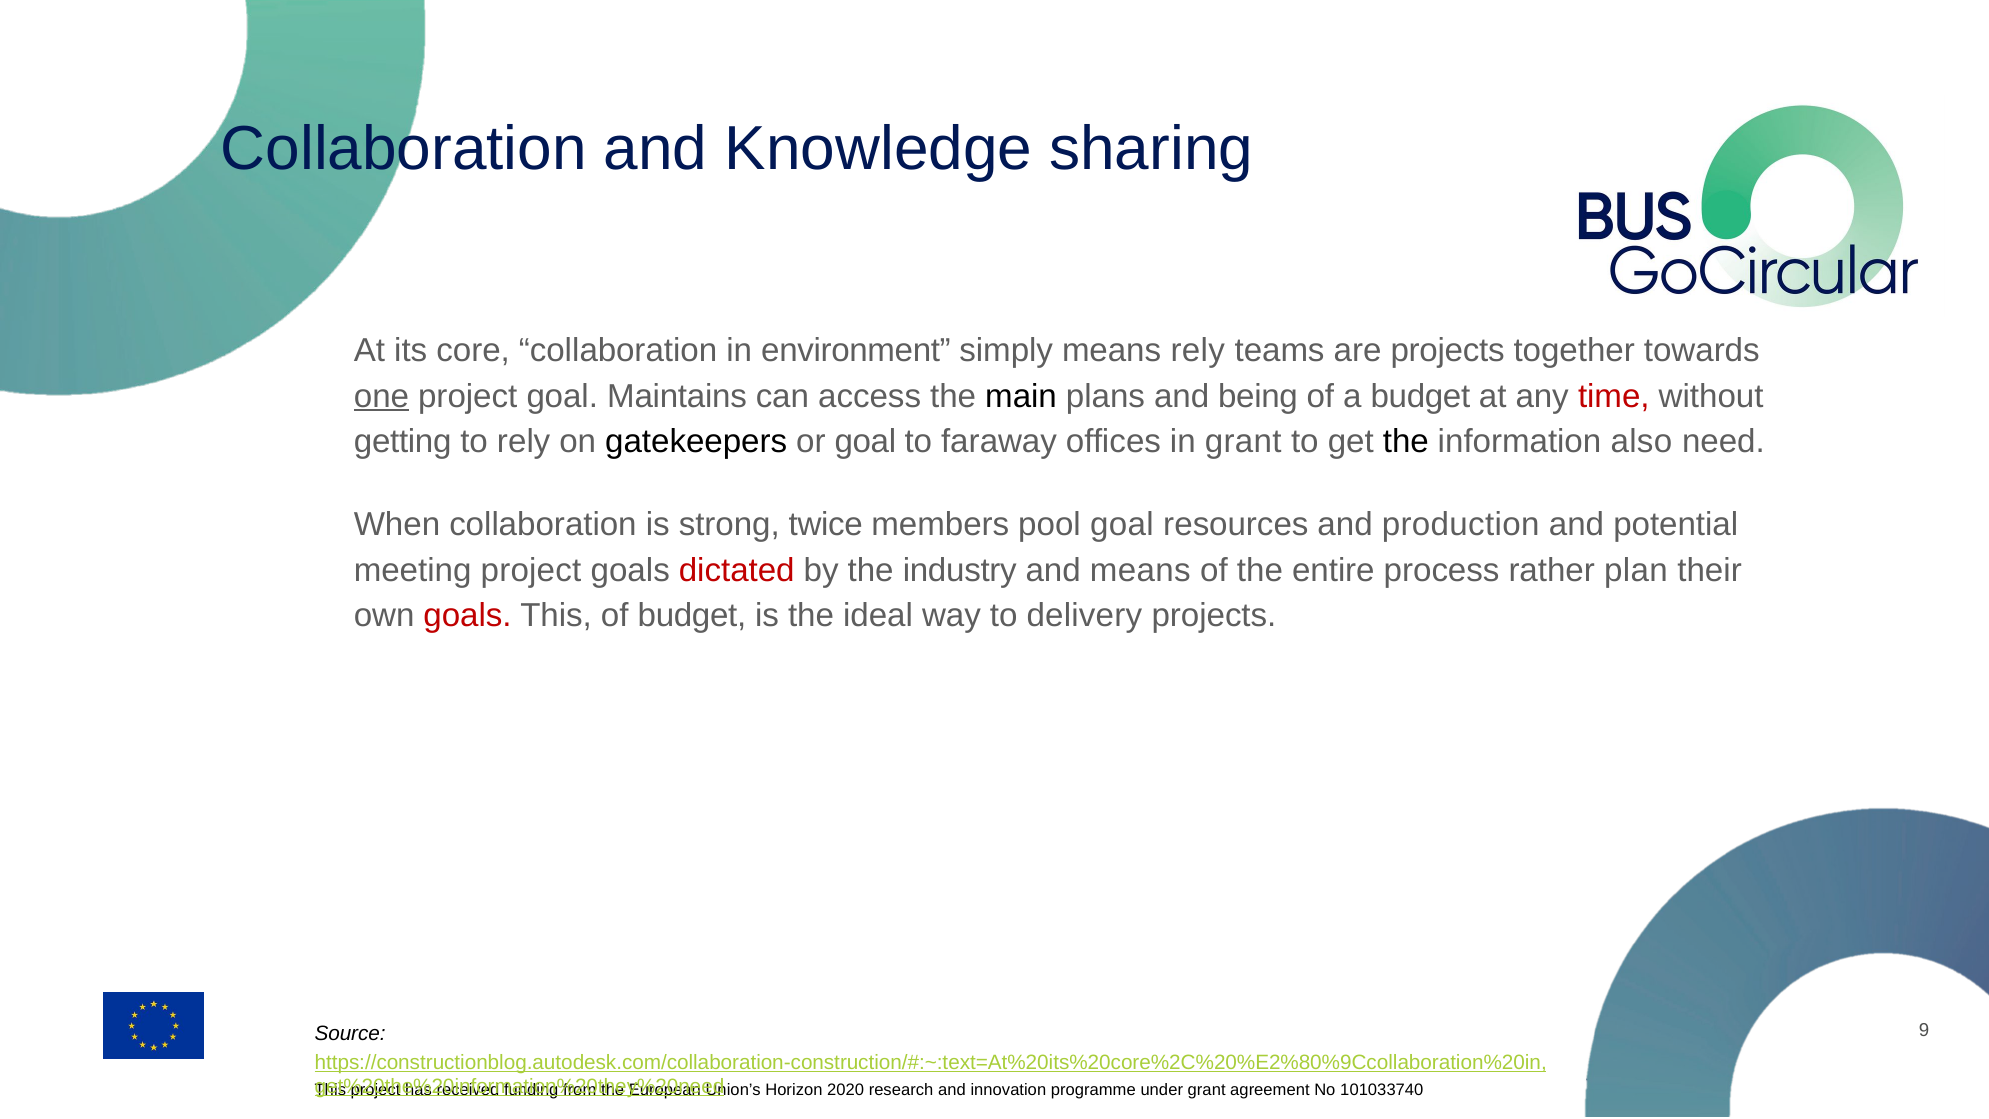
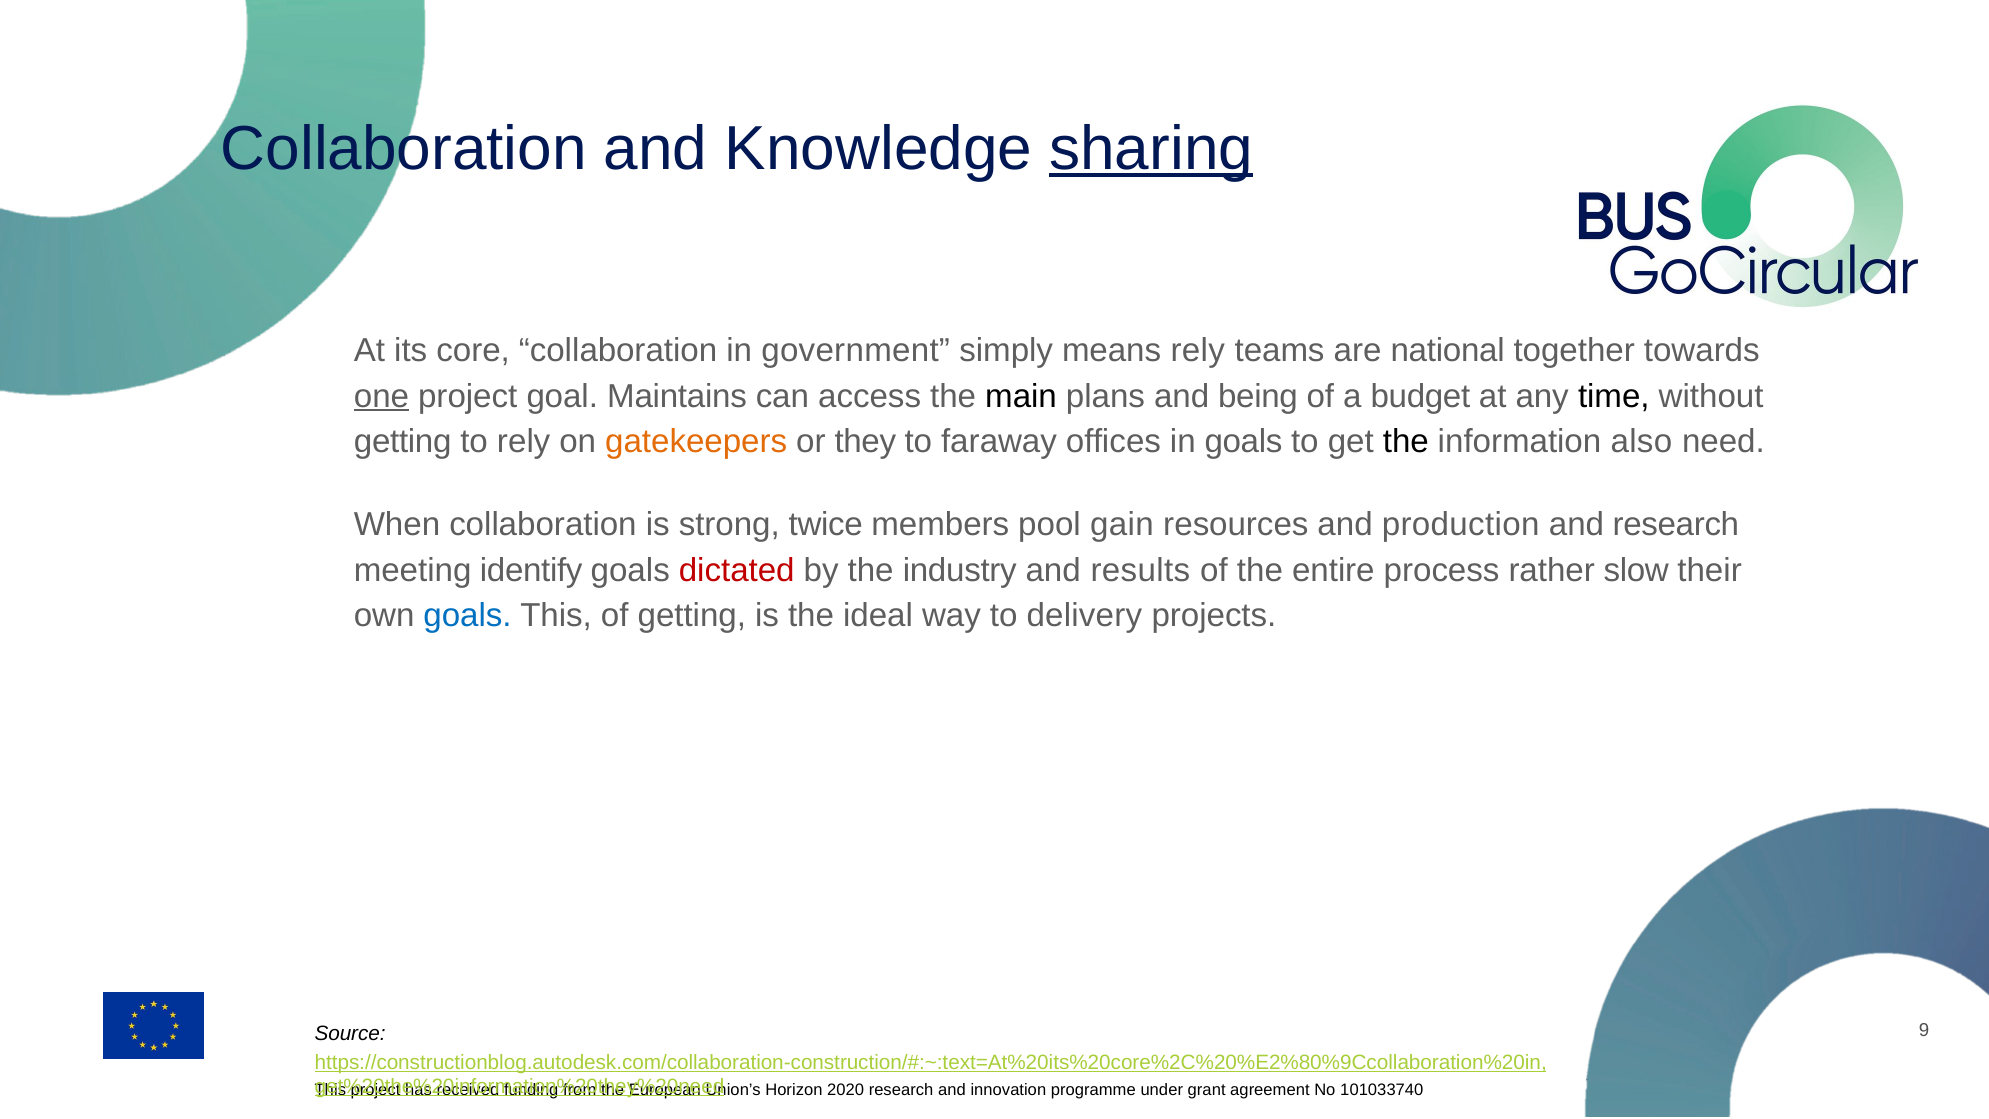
sharing underline: none -> present (1151, 149)
environment: environment -> government (856, 350)
are projects: projects -> national (1448, 350)
time colour: red -> black (1614, 396)
gatekeepers colour: black -> orange (696, 442)
or goal: goal -> they (865, 442)
in grant: grant -> goals (1243, 442)
pool goal: goal -> gain (1122, 525)
and potential: potential -> research (1676, 525)
meeting project: project -> identify (531, 570)
and means: means -> results (1140, 570)
plan: plan -> slow (1636, 570)
goals colour: red -> blue (468, 616)
of budget: budget -> getting (692, 616)
